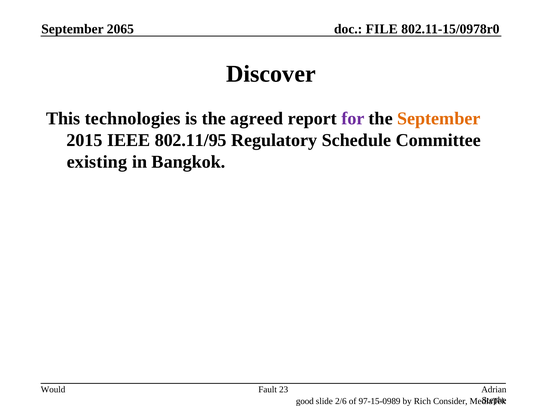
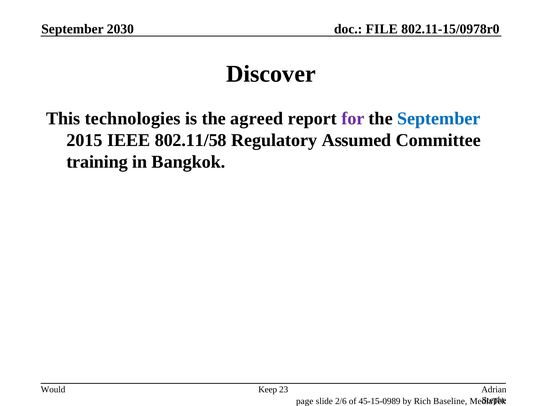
2065: 2065 -> 2030 (120, 29)
September colour: orange -> blue (439, 119)
802.11/95: 802.11/95 -> 802.11/58 (191, 140)
Schedule: Schedule -> Assumed (357, 140)
existing: existing -> training (97, 162)
Fault: Fault -> Keep (268, 390)
good: good -> page (305, 402)
97-15-0989: 97-15-0989 -> 45-15-0989 (380, 402)
Consider: Consider -> Baseline (450, 402)
